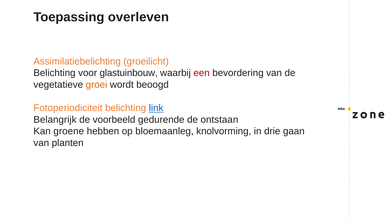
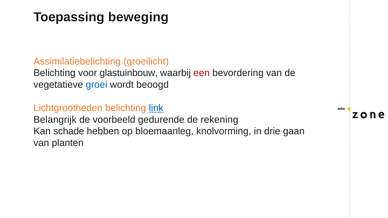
overleven: overleven -> beweging (138, 17)
groei colour: orange -> blue (97, 85)
Fotoperiodiciteit: Fotoperiodiciteit -> Lichtgrootheden (68, 108)
ontstaan: ontstaan -> rekening (219, 120)
groene: groene -> schade (69, 131)
